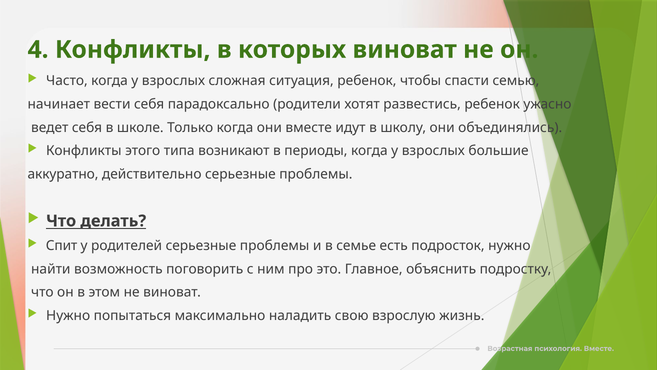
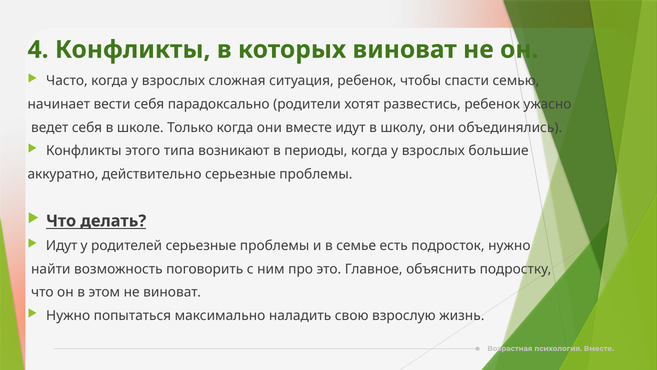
Спит: Спит -> Идут (62, 245)
